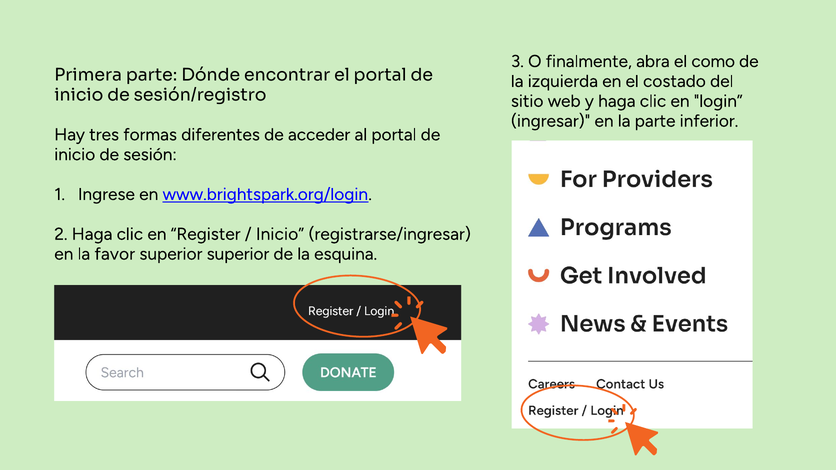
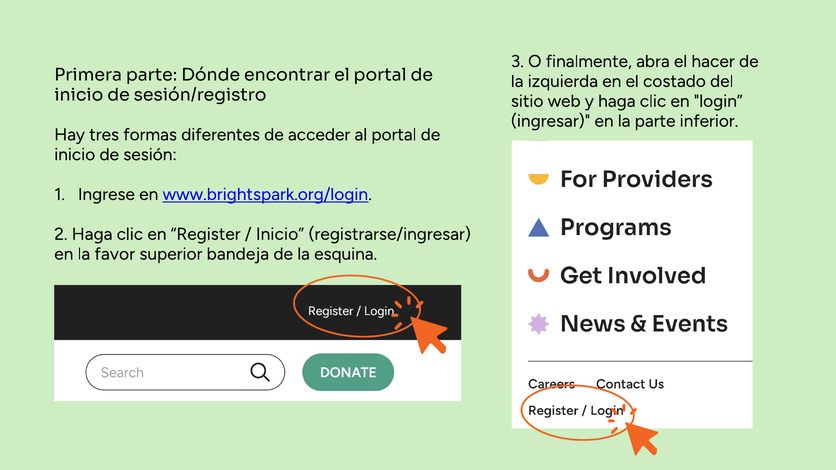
como: como -> hacer (713, 61)
superior superior: superior -> bandeja (238, 254)
